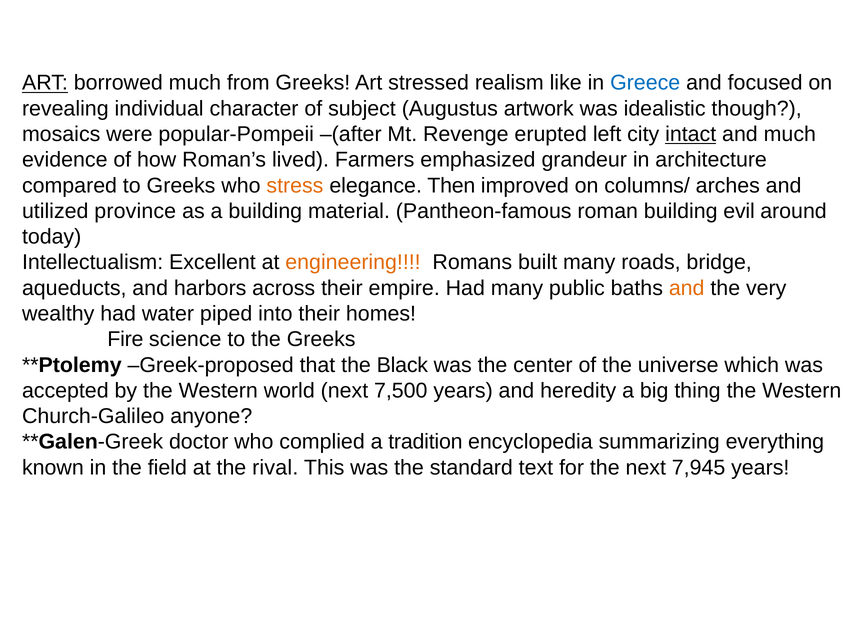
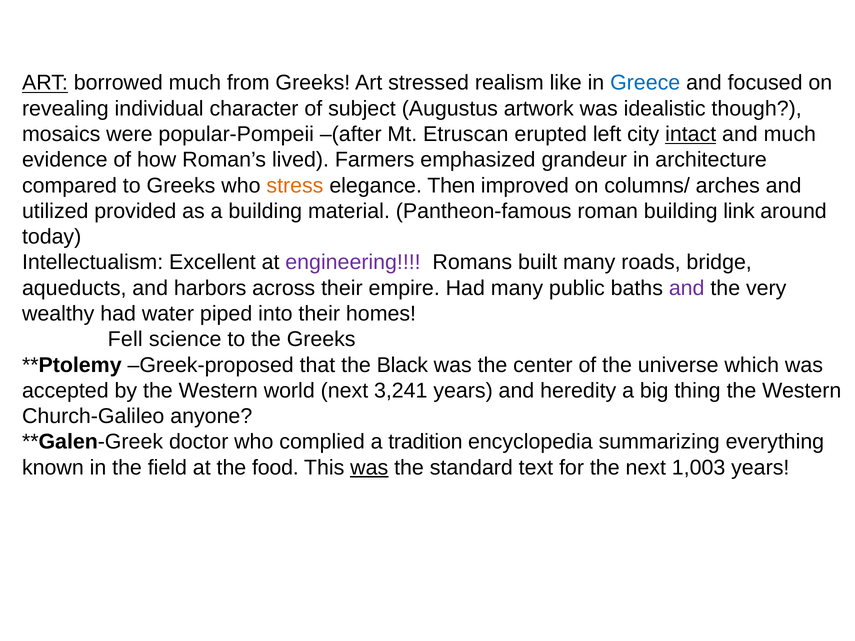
Revenge: Revenge -> Etruscan (466, 134)
province: province -> provided (135, 211)
evil: evil -> link (739, 211)
engineering colour: orange -> purple (353, 263)
and colour: orange -> purple (687, 288)
Fire: Fire -> Fell (125, 339)
7,500: 7,500 -> 3,241 (401, 391)
rival: rival -> food (275, 468)
was underline: none -> present (369, 468)
7,945: 7,945 -> 1,003 (699, 468)
